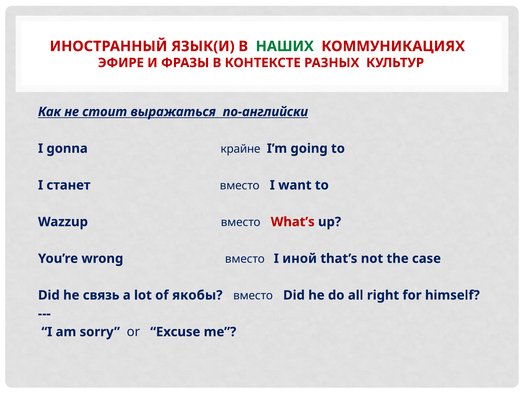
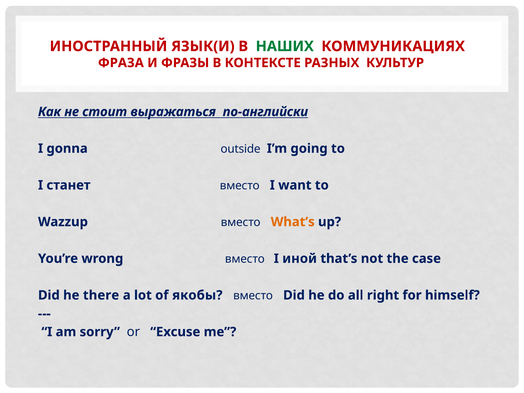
ЭФИРЕ: ЭФИРЕ -> ФРАЗА (121, 63)
крайне: крайне -> outside (241, 149)
What’s colour: red -> orange (293, 222)
связь: связь -> there (101, 295)
